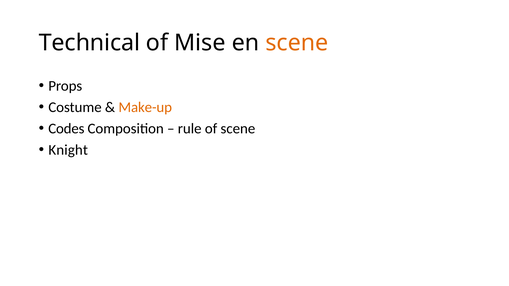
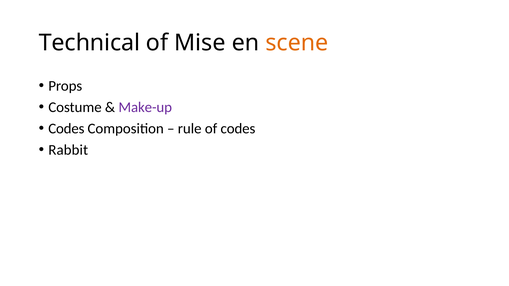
Make-up colour: orange -> purple (145, 107)
of scene: scene -> codes (238, 129)
Knight: Knight -> Rabbit (68, 150)
